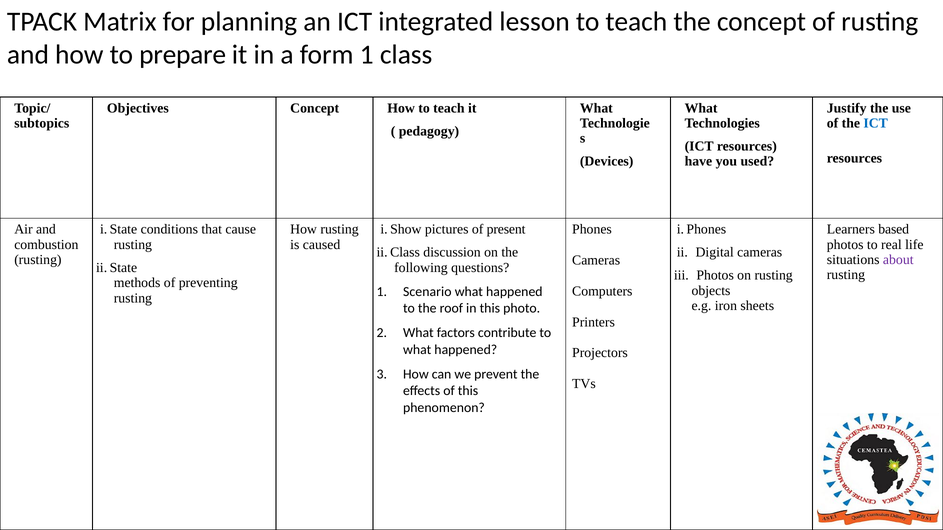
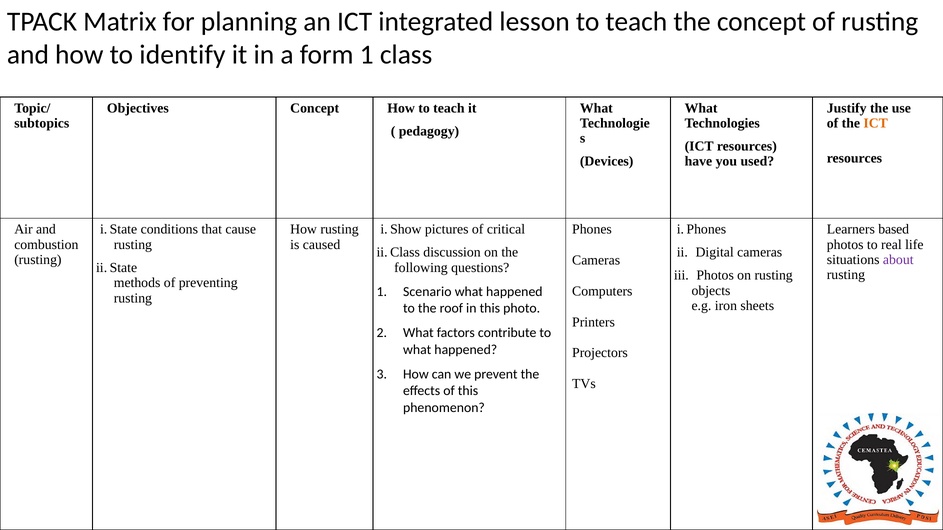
prepare: prepare -> identify (182, 55)
ICT colour: blue -> orange (876, 123)
present: present -> critical (506, 230)
